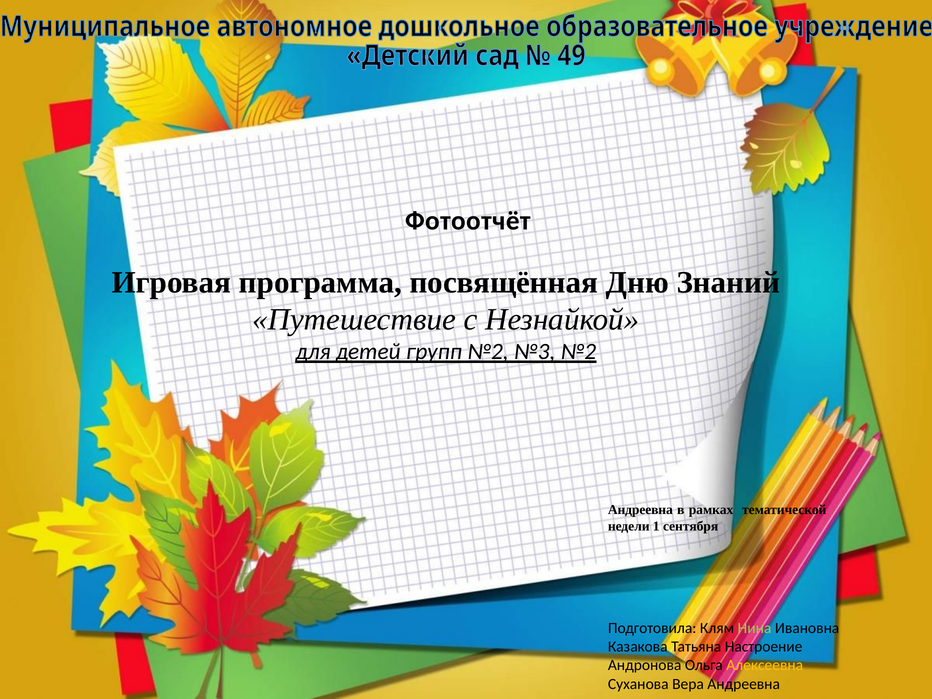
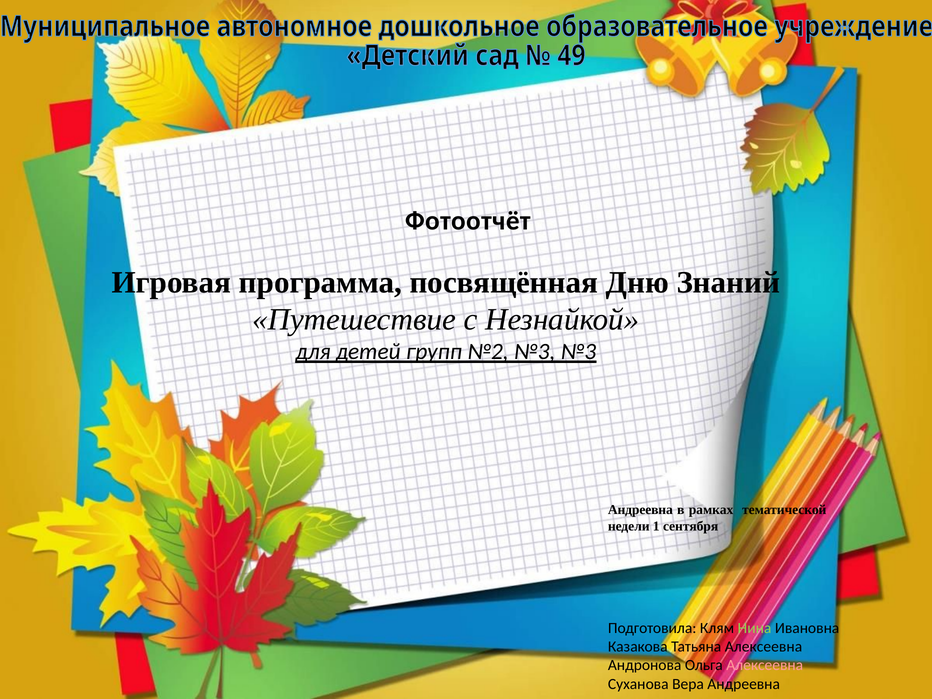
№3 №2: №2 -> №3 (578, 352)
Татьяна Настроение: Настроение -> Алексеевна (764, 647)
Алексеевна colour: yellow -> pink (765, 665)
